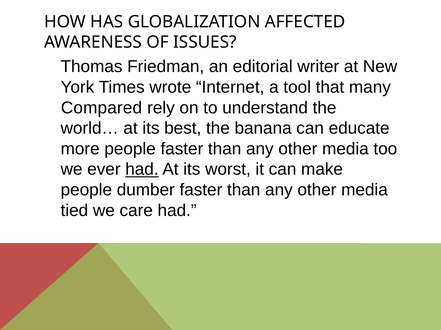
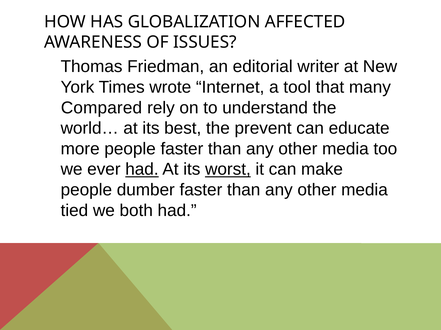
banana: banana -> prevent (263, 129)
worst underline: none -> present (228, 170)
care: care -> both (136, 211)
